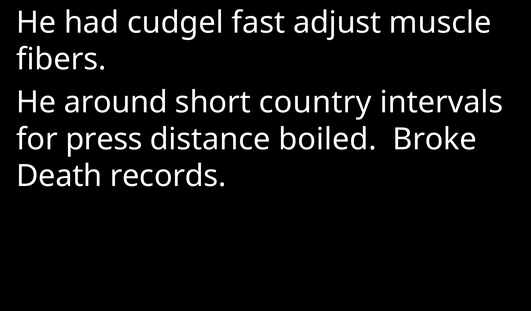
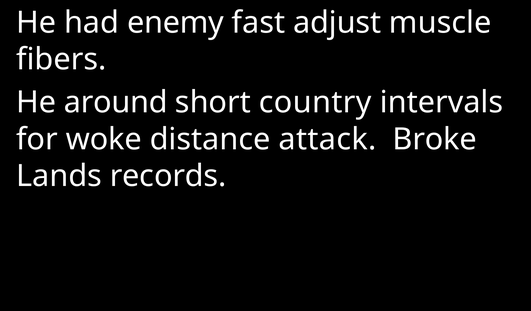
cudgel: cudgel -> enemy (176, 23)
press: press -> woke (104, 139)
boiled: boiled -> attack (327, 139)
Death: Death -> Lands (59, 176)
